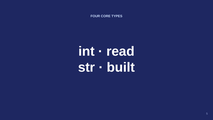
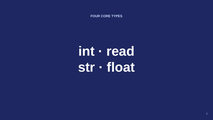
built: built -> float (121, 67)
